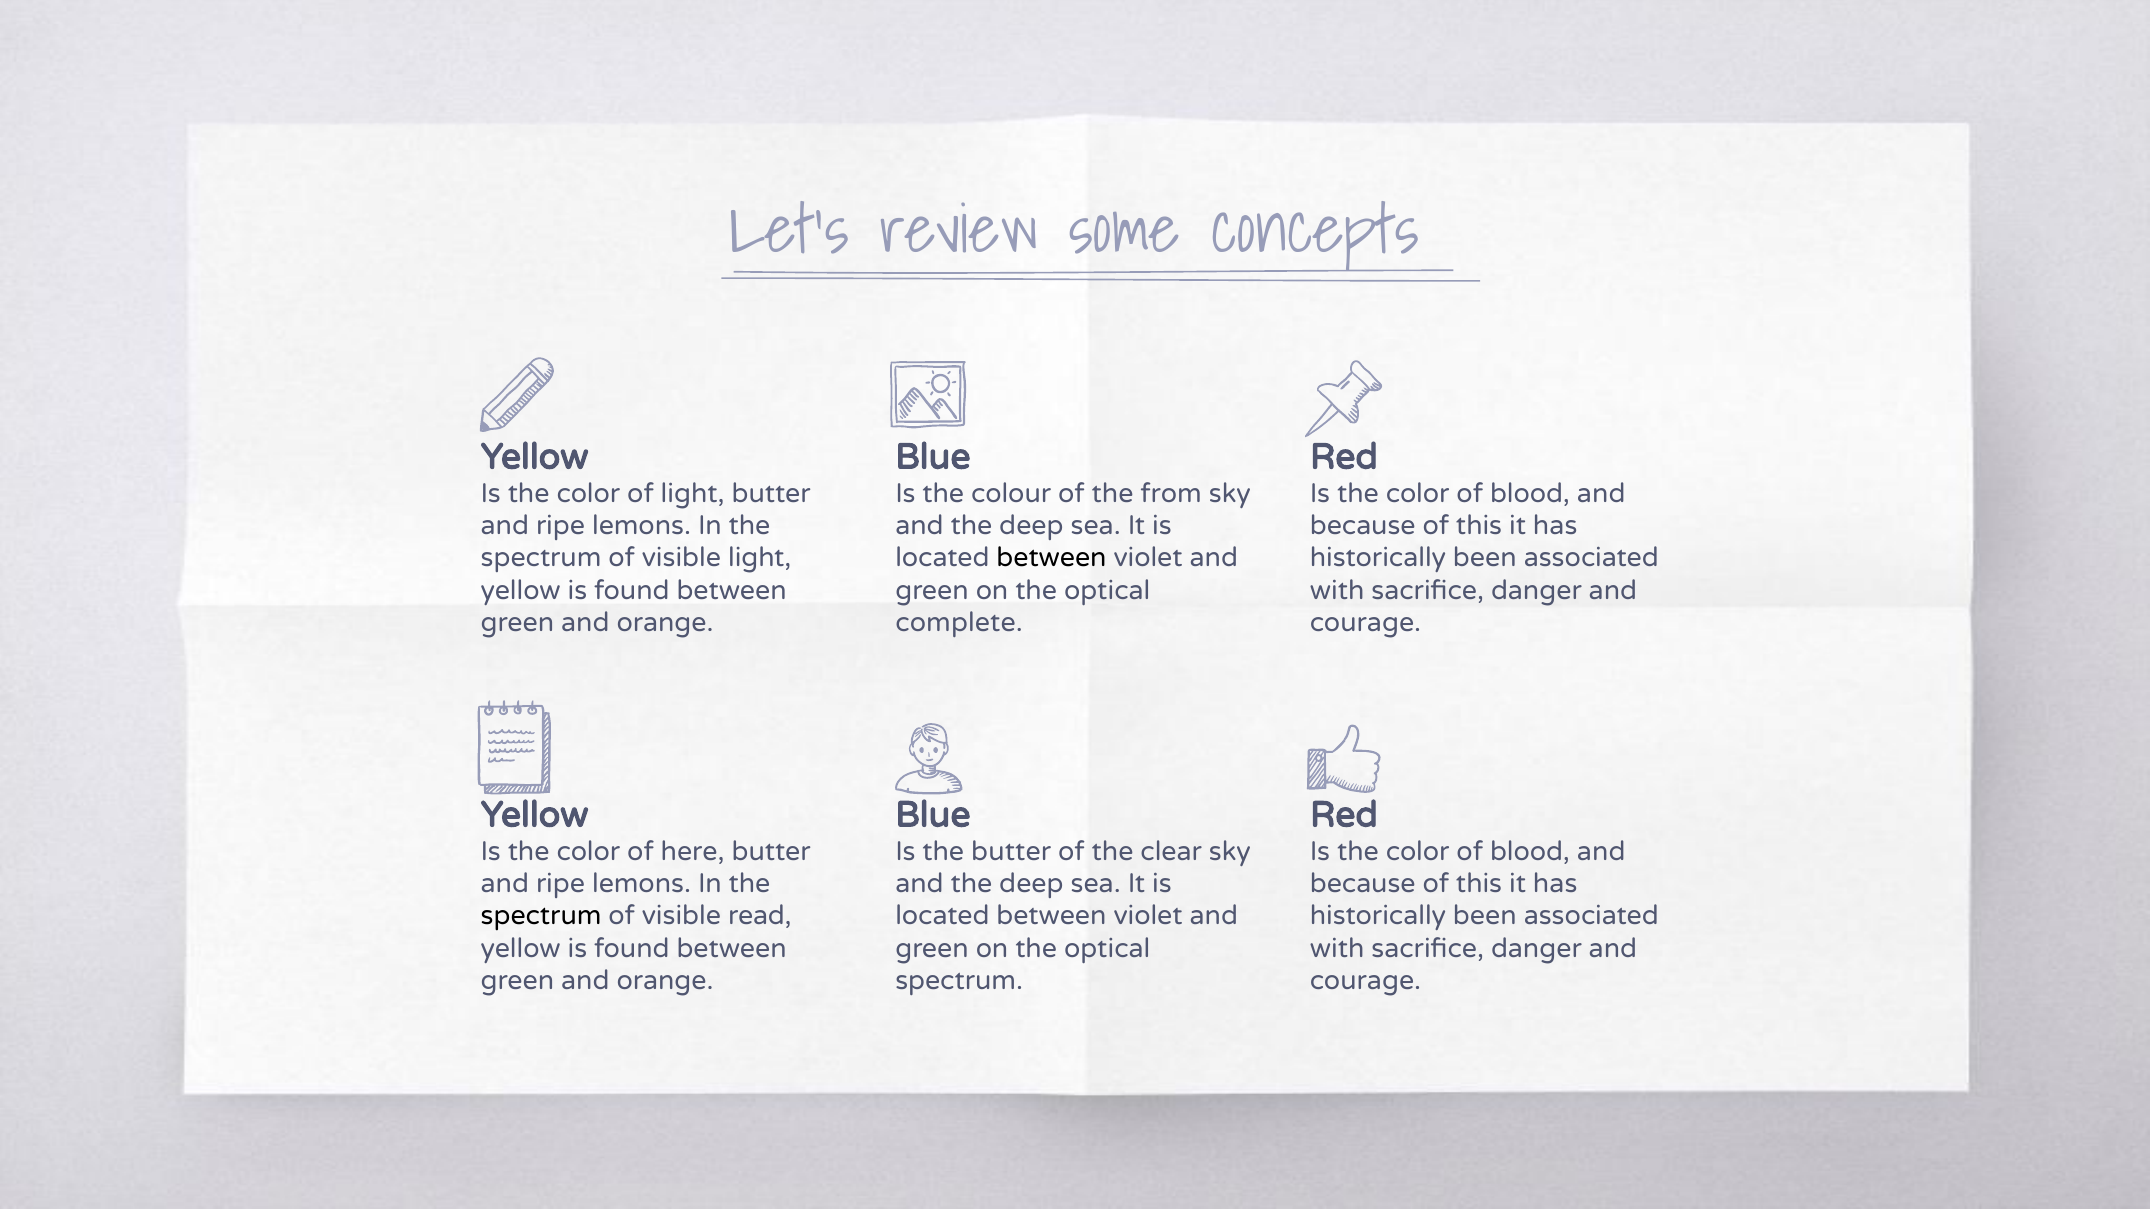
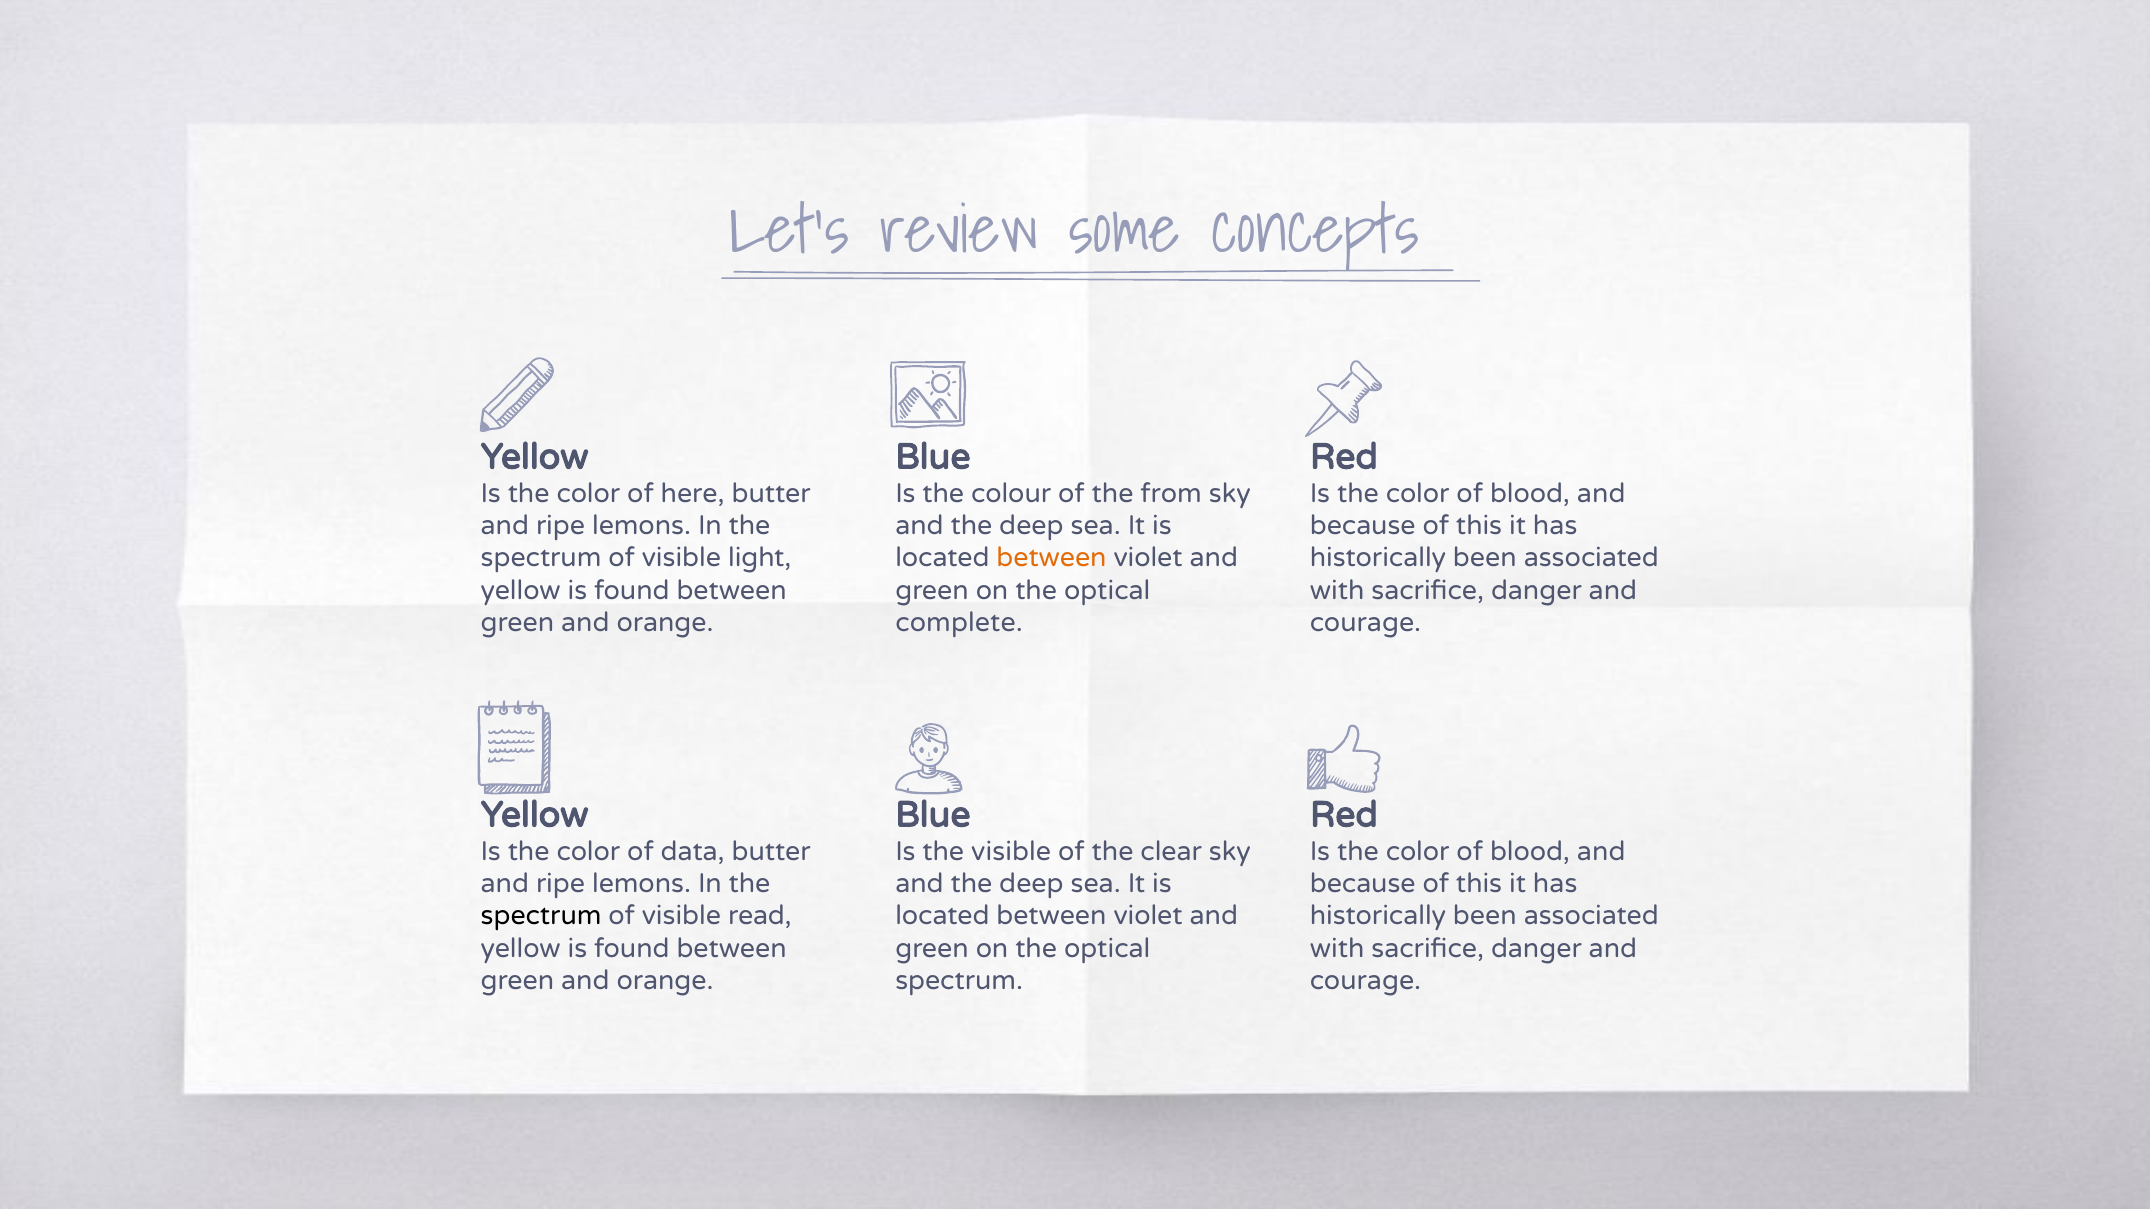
of light: light -> here (693, 494)
between colour: black -> orange (1052, 558)
here: here -> data (693, 852)
the butter: butter -> visible (1011, 852)
